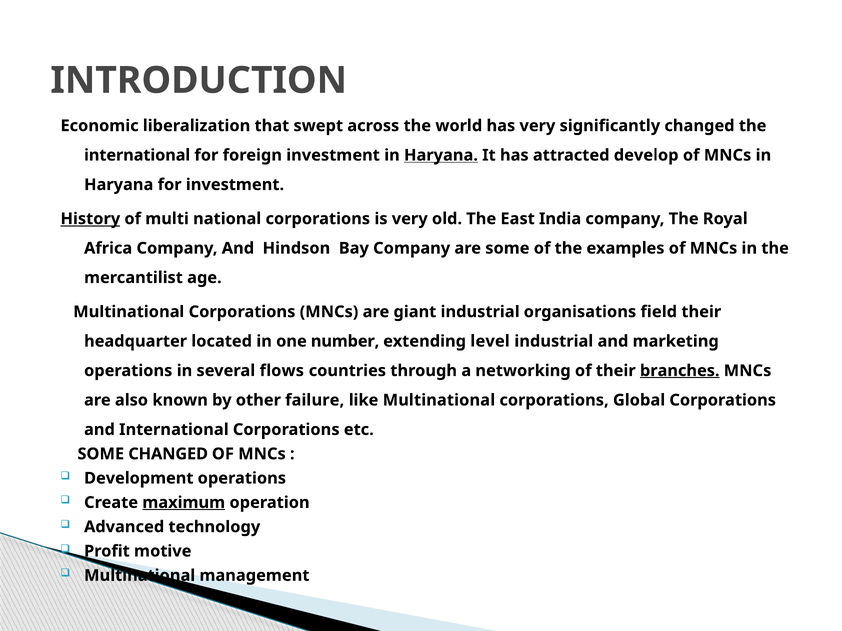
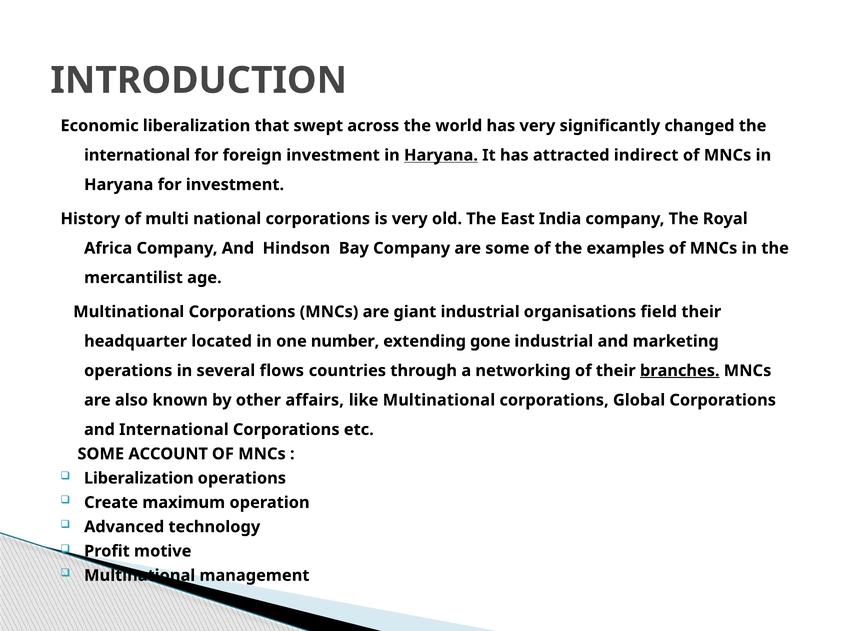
develop: develop -> indirect (646, 155)
History underline: present -> none (90, 219)
level: level -> gone (490, 342)
failure: failure -> affairs (315, 400)
SOME CHANGED: CHANGED -> ACCOUNT (168, 454)
Development: Development -> Liberalization (139, 479)
maximum underline: present -> none (184, 503)
